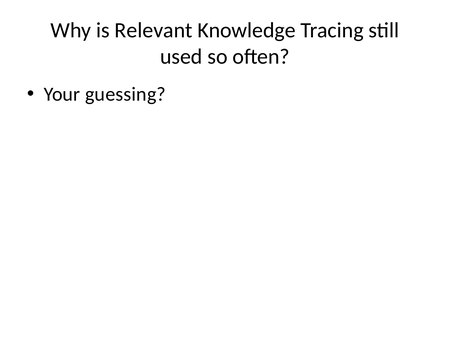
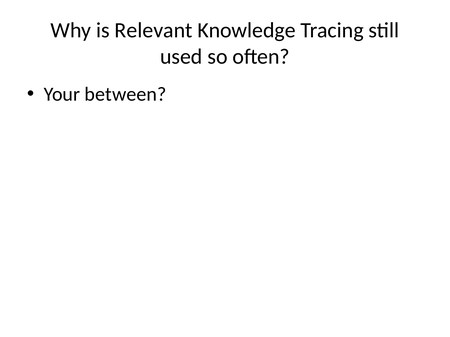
guessing: guessing -> between (126, 94)
